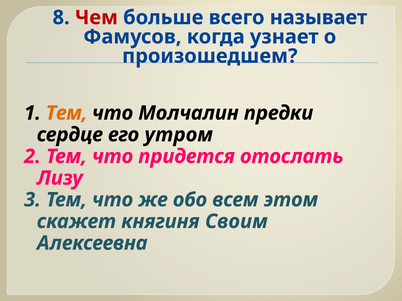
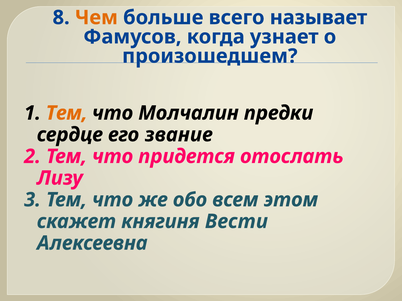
Чем colour: red -> orange (96, 18)
утром: утром -> звание (179, 135)
Своим: Своим -> Вести (236, 222)
